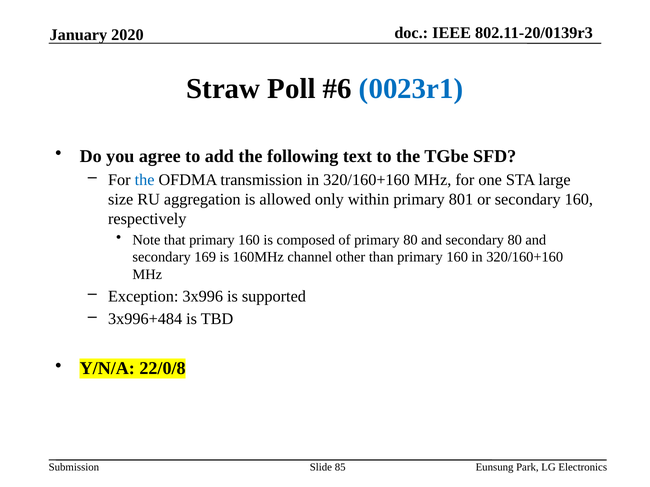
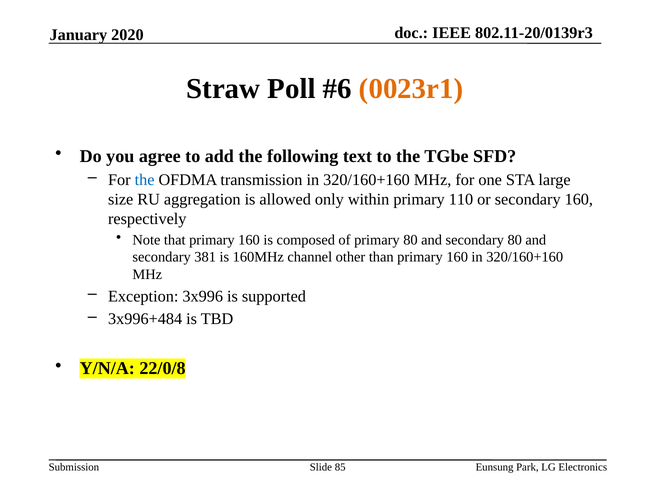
0023r1 colour: blue -> orange (411, 89)
801: 801 -> 110 (461, 199)
169: 169 -> 381 (205, 257)
